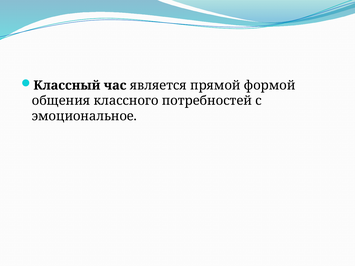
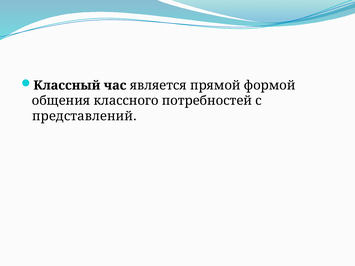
эмоциональное: эмоциональное -> представлений (84, 116)
